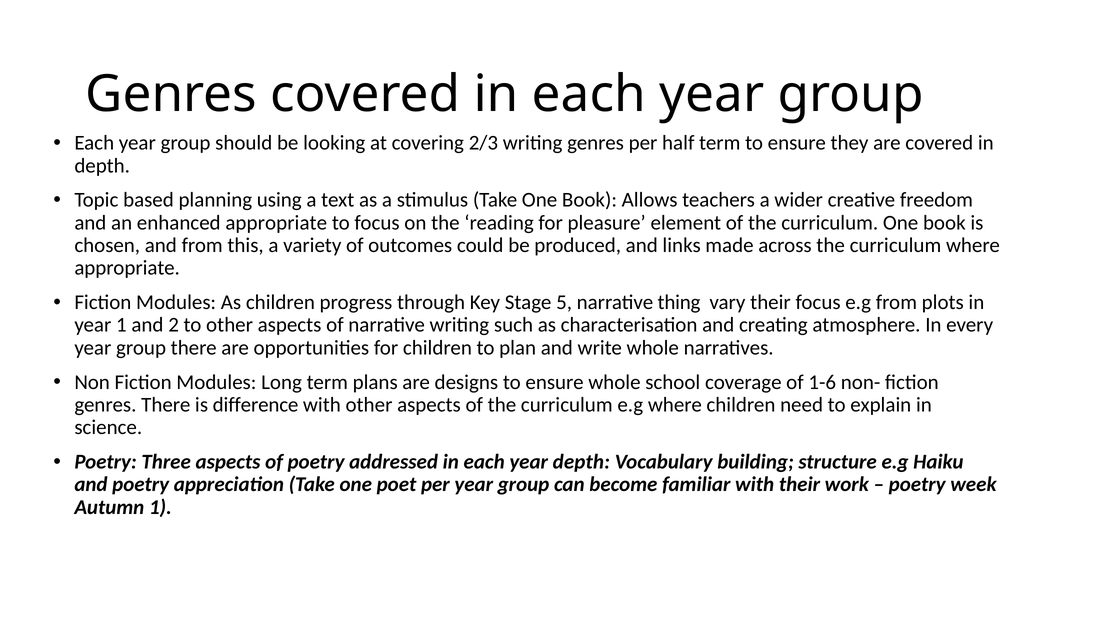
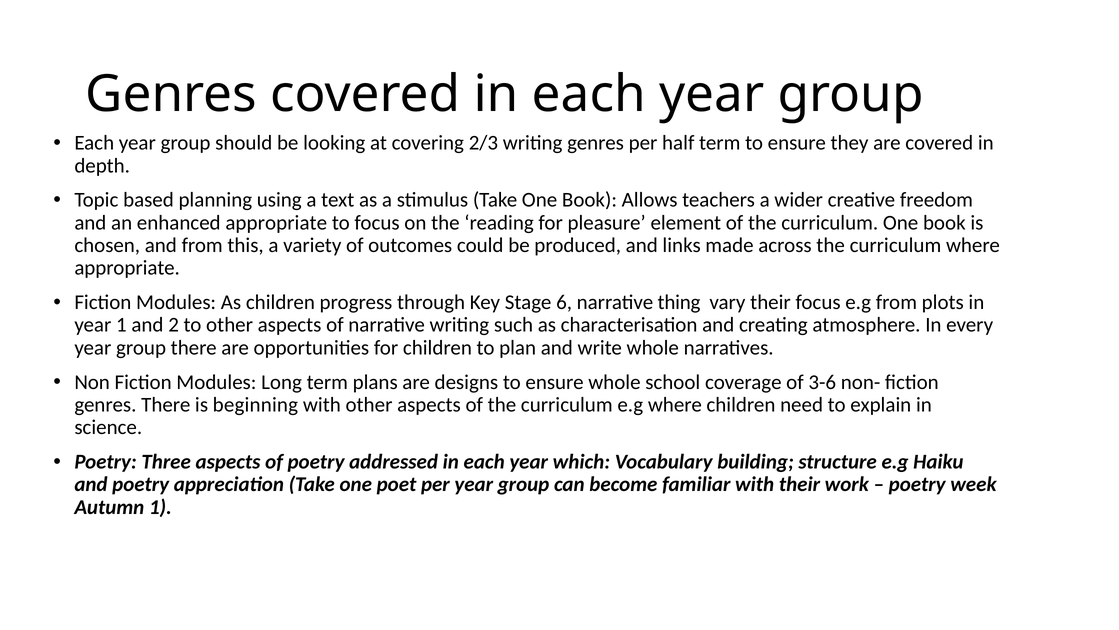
5: 5 -> 6 (564, 302)
1-6: 1-6 -> 3-6 (822, 382)
difference: difference -> beginning (255, 404)
year depth: depth -> which (581, 461)
